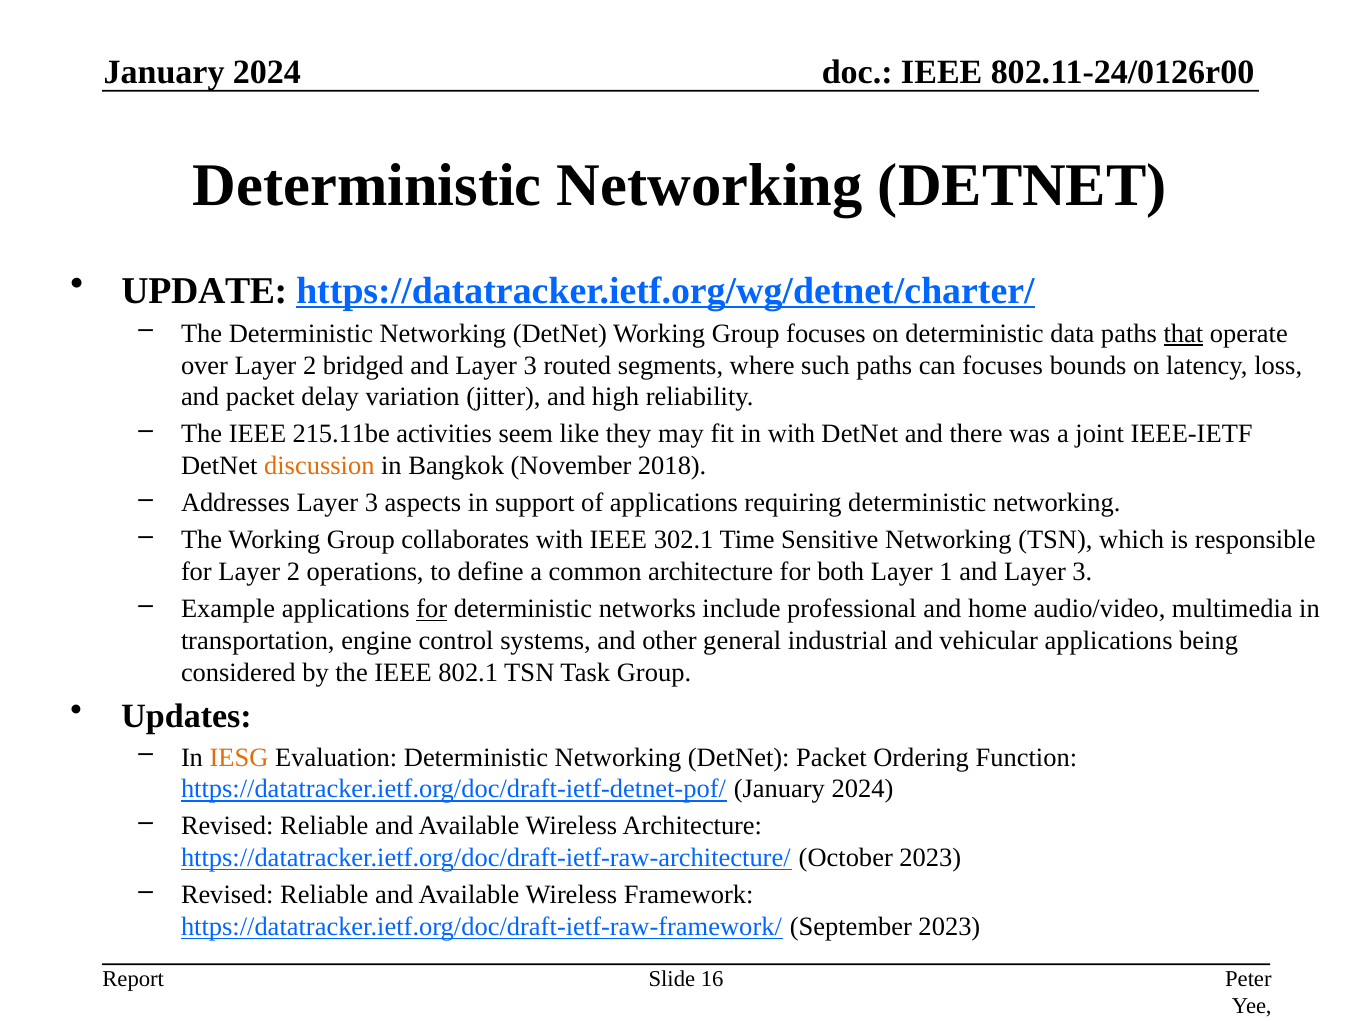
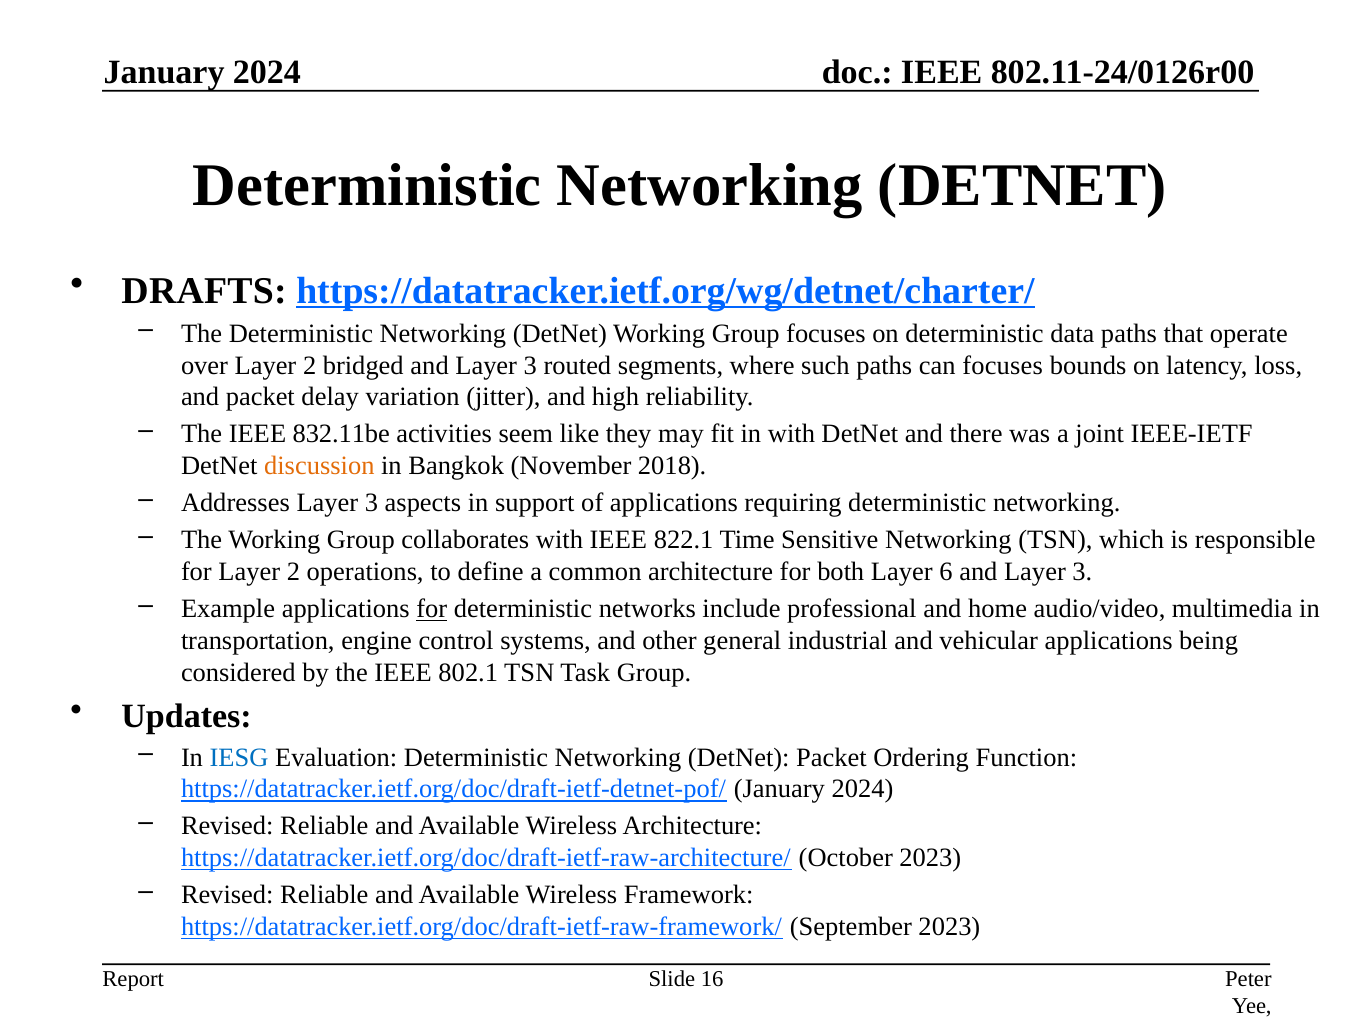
UPDATE: UPDATE -> DRAFTS (204, 291)
that underline: present -> none (1183, 333)
215.11be: 215.11be -> 832.11be (341, 434)
302.1: 302.1 -> 822.1 (684, 540)
1: 1 -> 6 (946, 572)
IESG colour: orange -> blue (239, 757)
